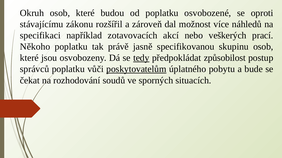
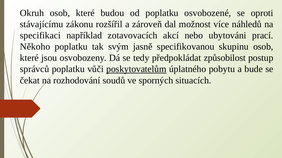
veškerých: veškerých -> ubytováni (228, 36)
právě: právě -> svým (118, 47)
tedy underline: present -> none (141, 58)
